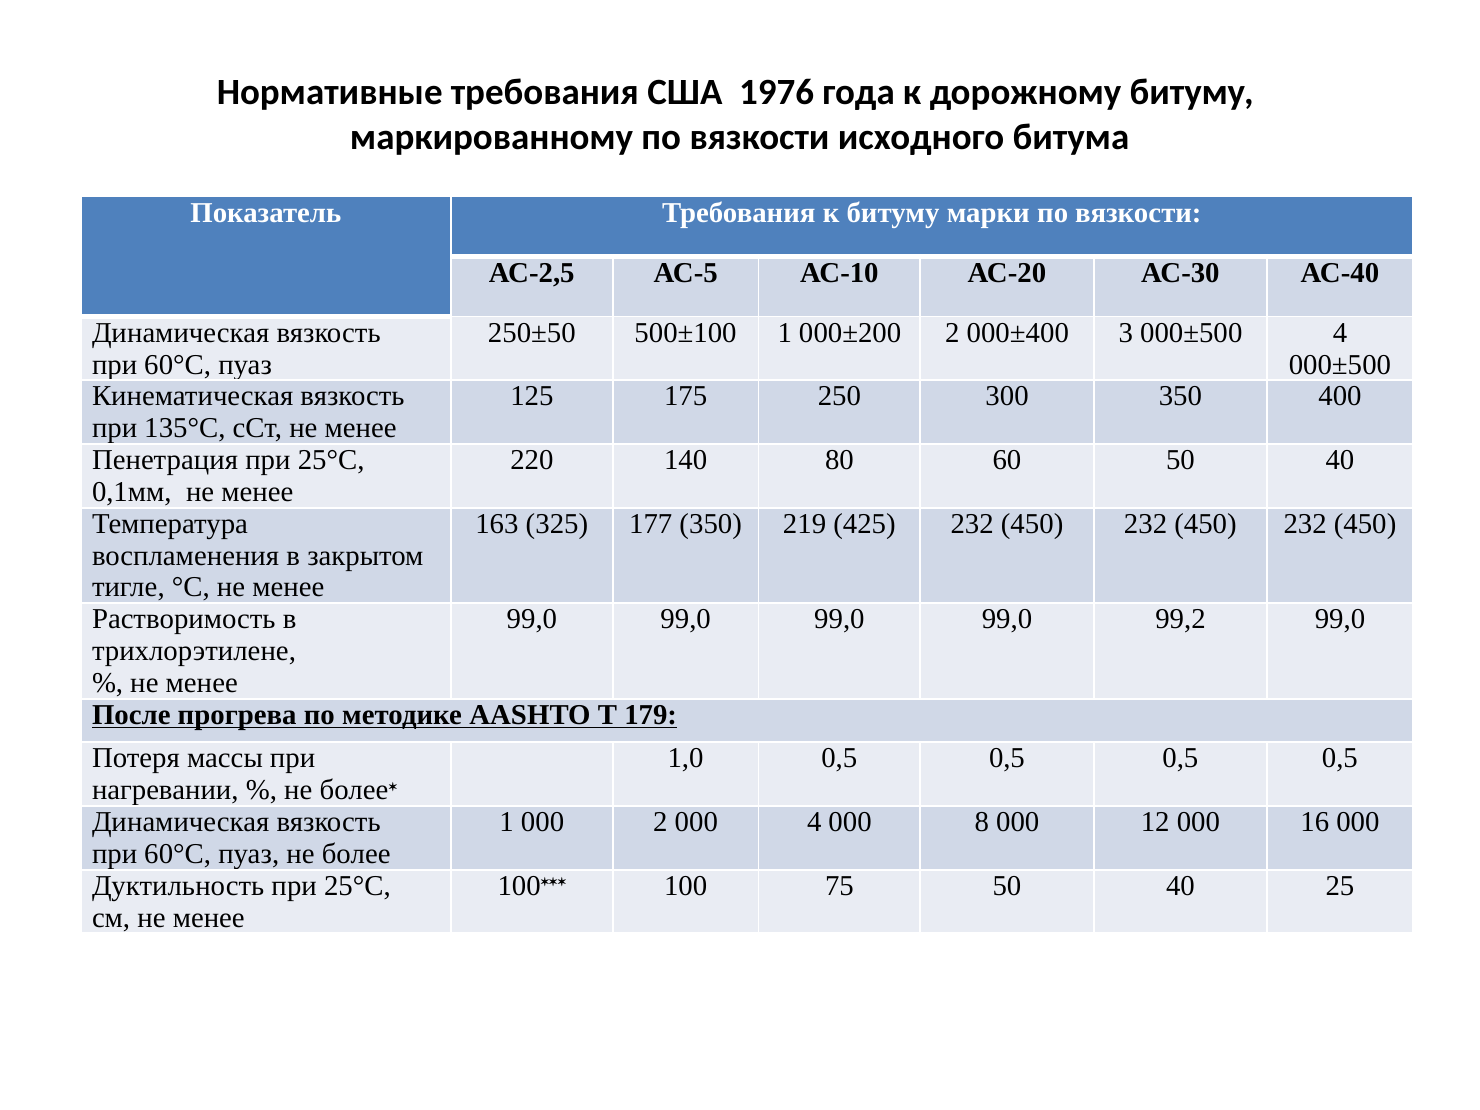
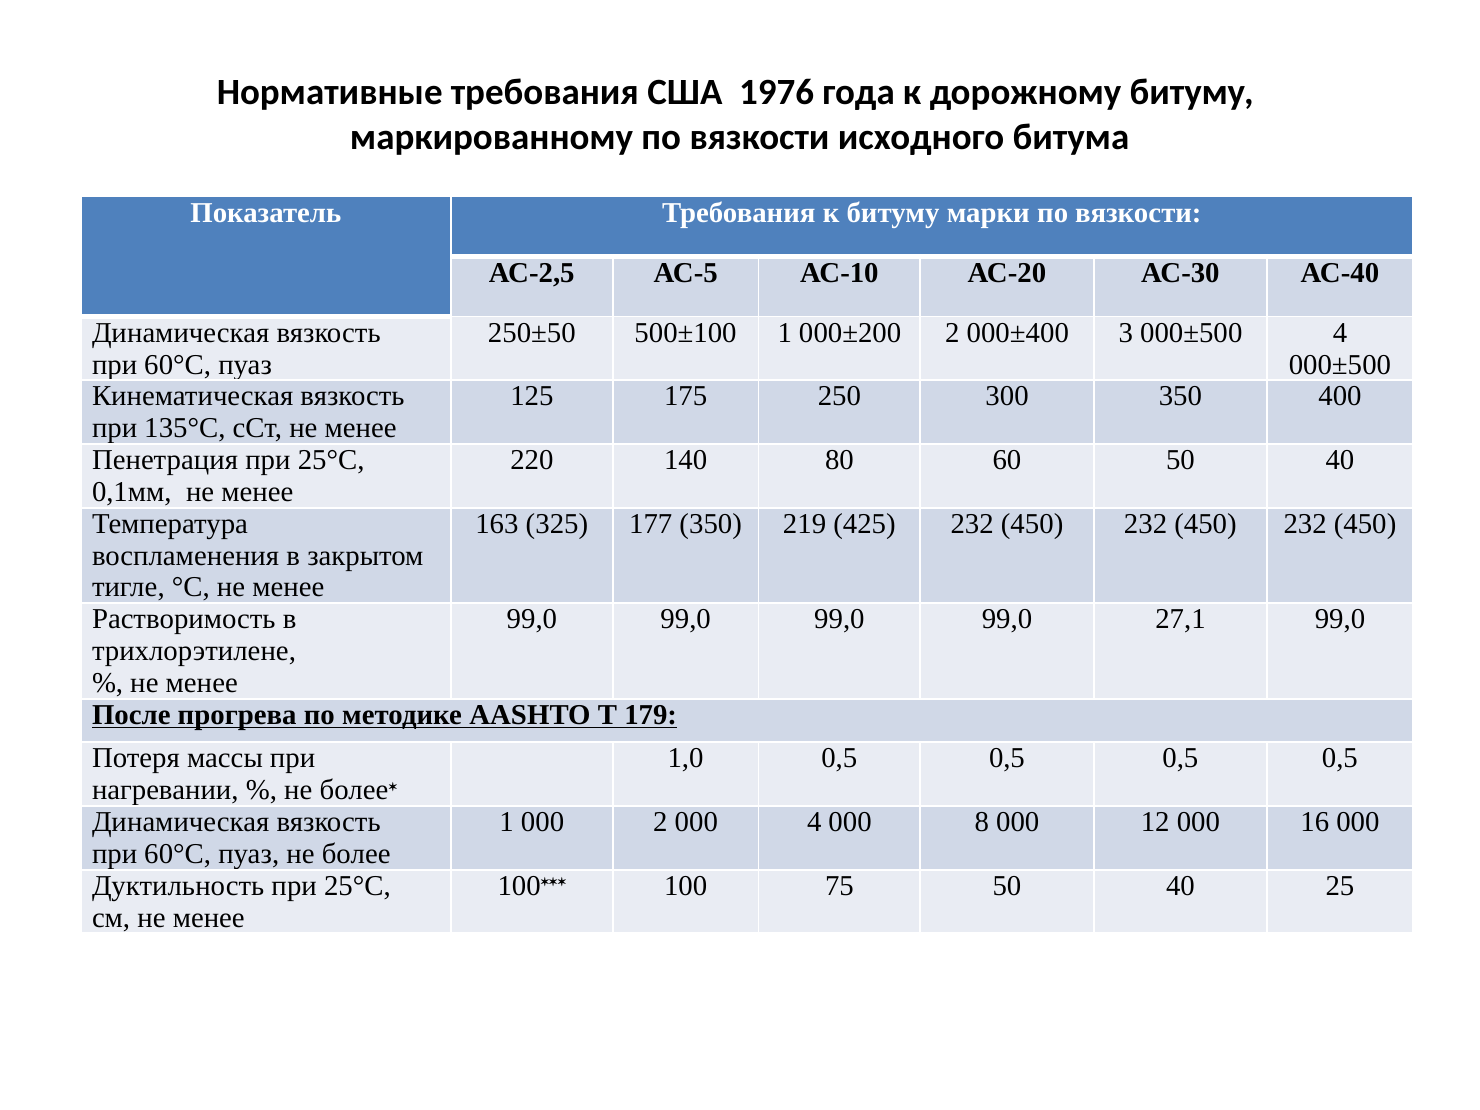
99,2: 99,2 -> 27,1 (1180, 619)
